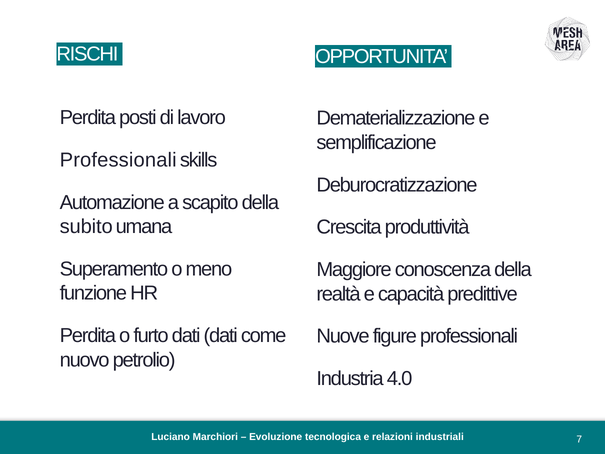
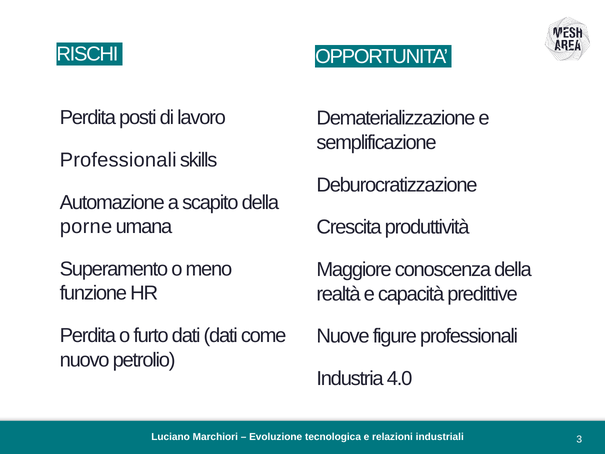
subito: subito -> porne (86, 227)
7: 7 -> 3 (579, 439)
